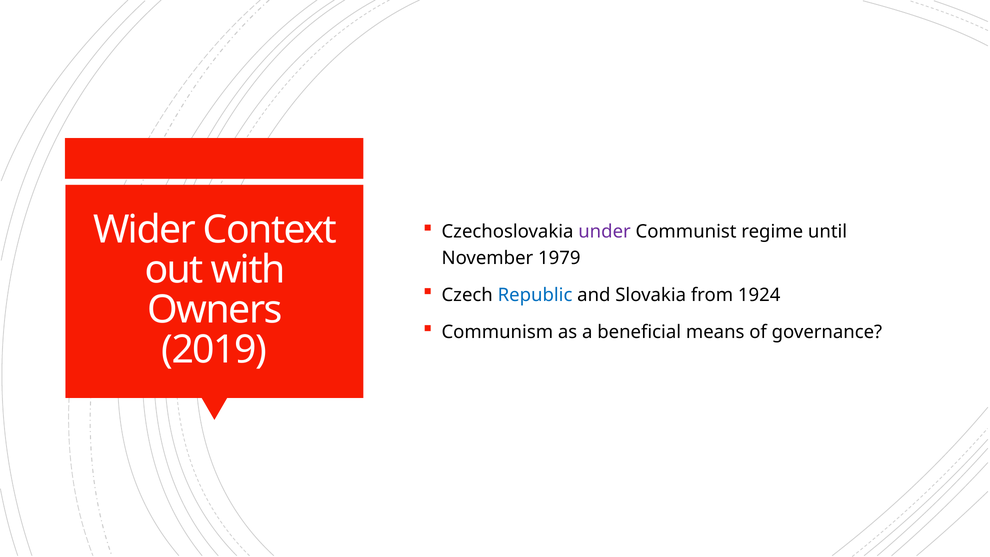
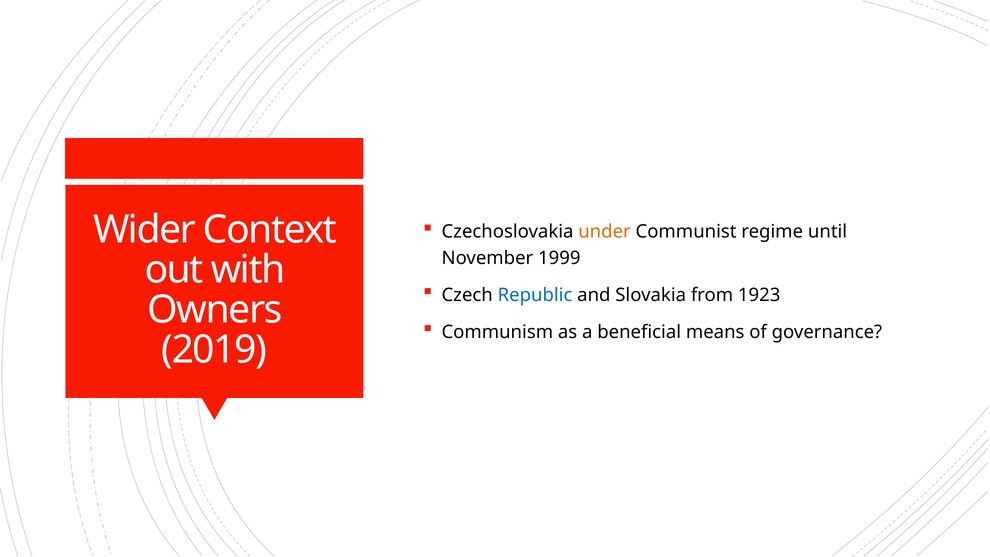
under colour: purple -> orange (605, 231)
1979: 1979 -> 1999 (559, 258)
1924: 1924 -> 1923 (759, 295)
